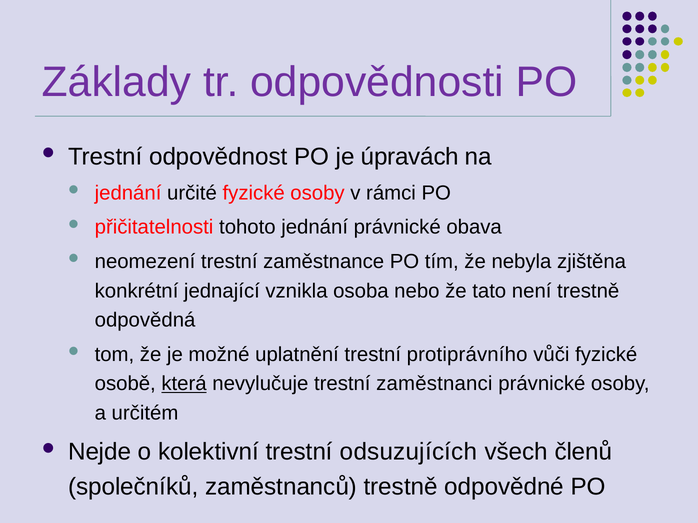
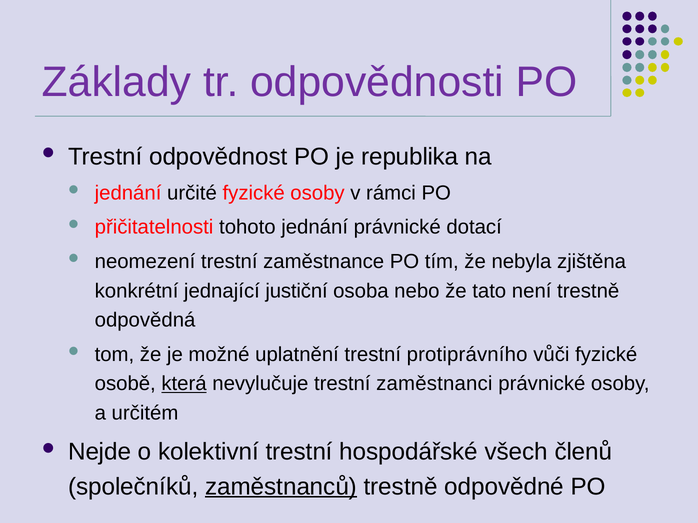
úpravách: úpravách -> republika (410, 157)
obava: obava -> dotací (474, 227)
vznikla: vznikla -> justiční (297, 291)
odsuzujících: odsuzujících -> hospodářské (409, 452)
zaměstnanců underline: none -> present (281, 487)
